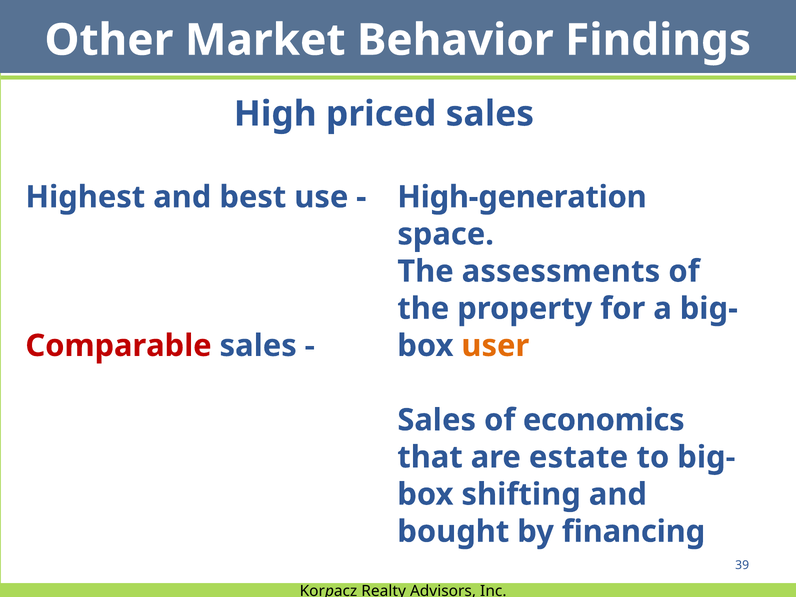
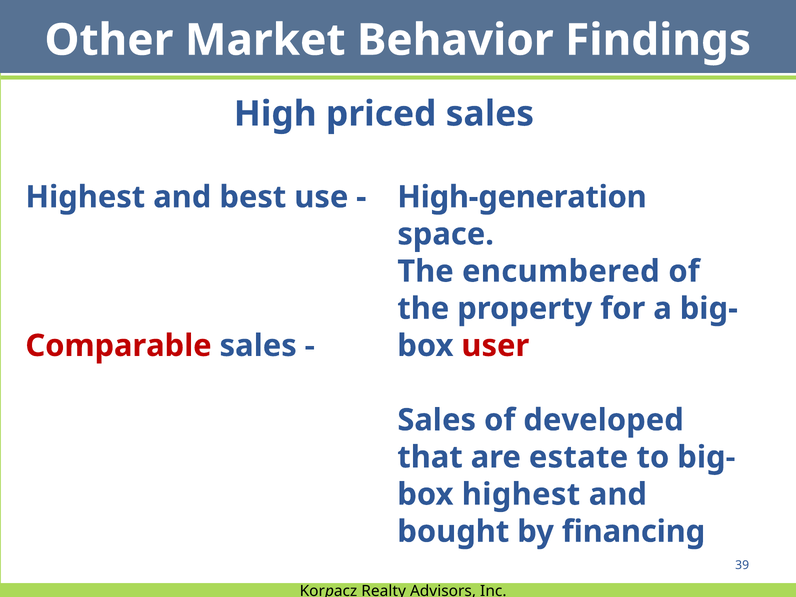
assessments: assessments -> encumbered (561, 271)
user colour: orange -> red (495, 346)
economics: economics -> developed (604, 420)
shifting: shifting -> highest (521, 494)
